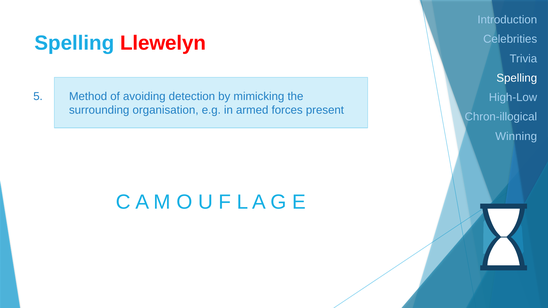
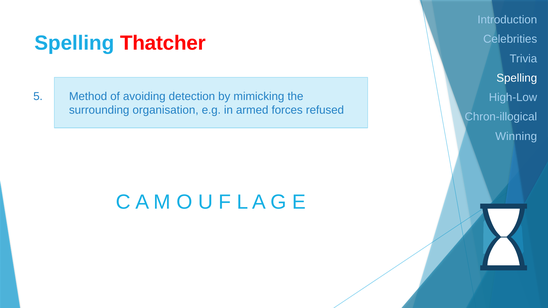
Llewelyn: Llewelyn -> Thatcher (163, 43)
present: present -> refused (325, 110)
